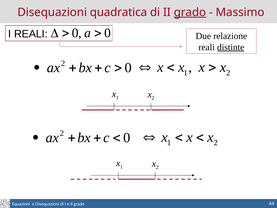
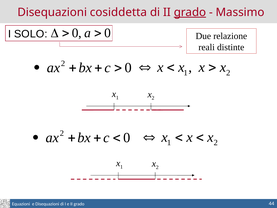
quadratica: quadratica -> cosiddetta (118, 12)
I REALI: REALI -> SOLO (31, 34)
distinte underline: present -> none (231, 47)
